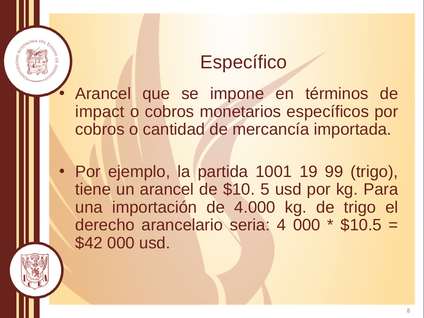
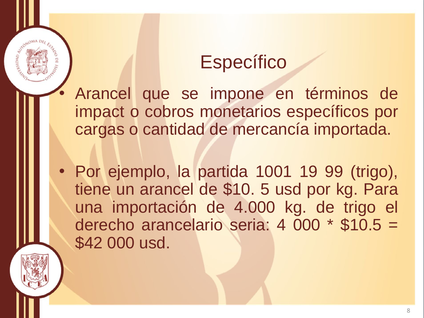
cobros: cobros -> cargas (100, 129)
